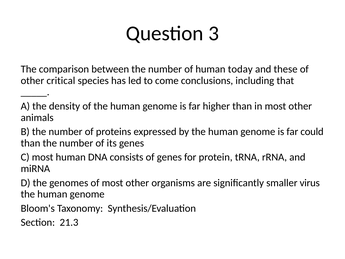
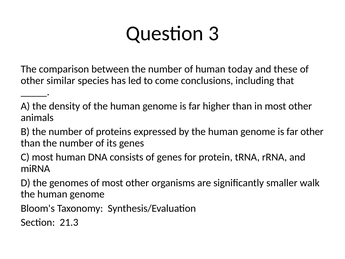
critical: critical -> similar (61, 81)
far could: could -> other (312, 132)
virus: virus -> walk (310, 183)
